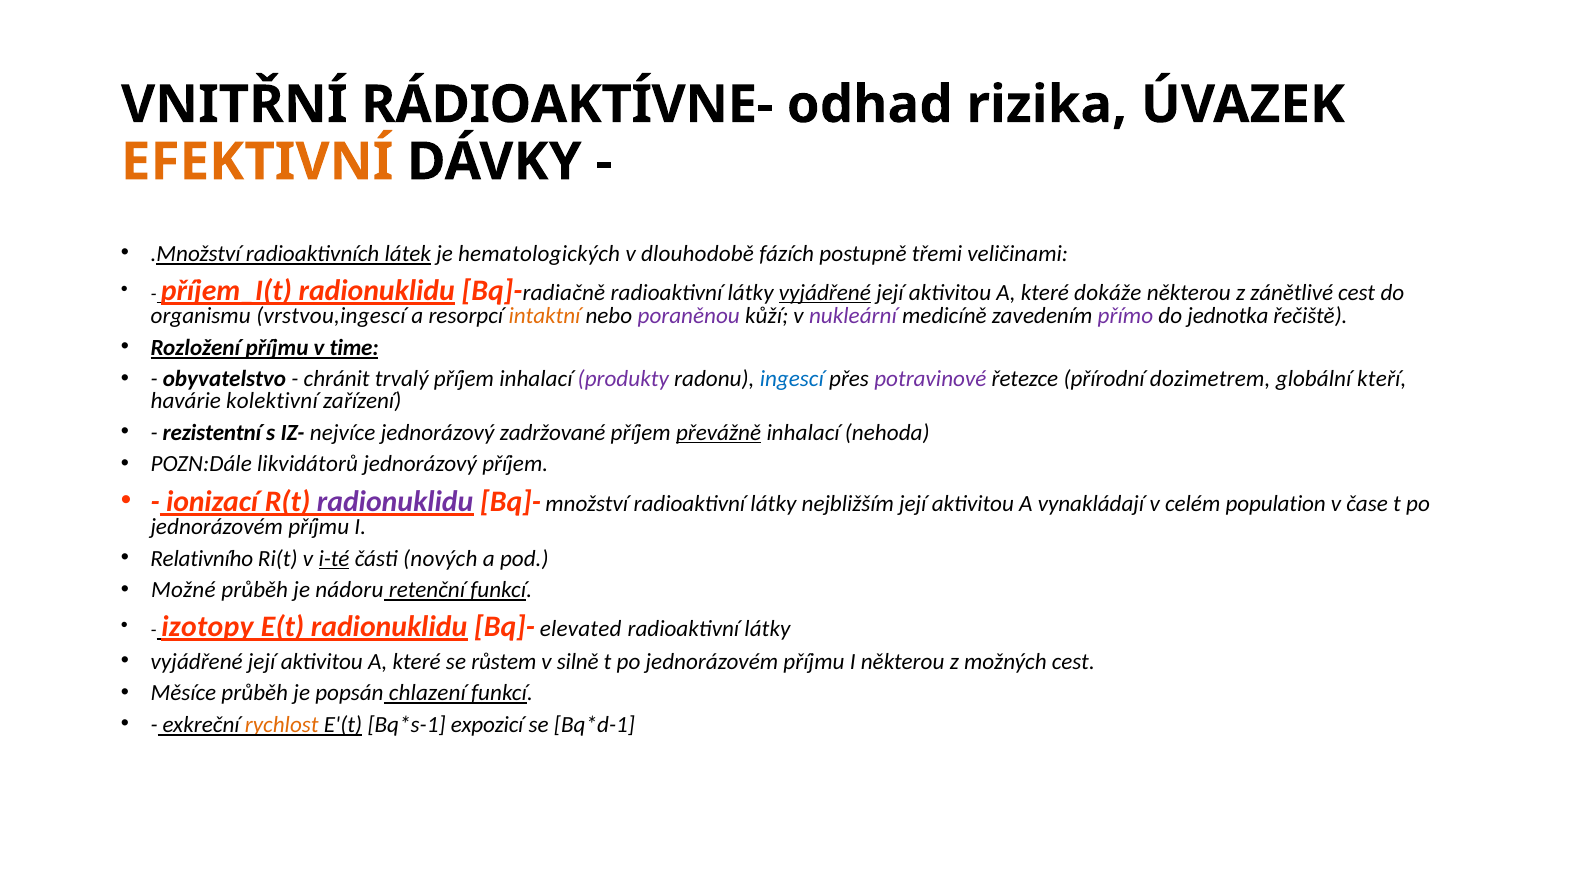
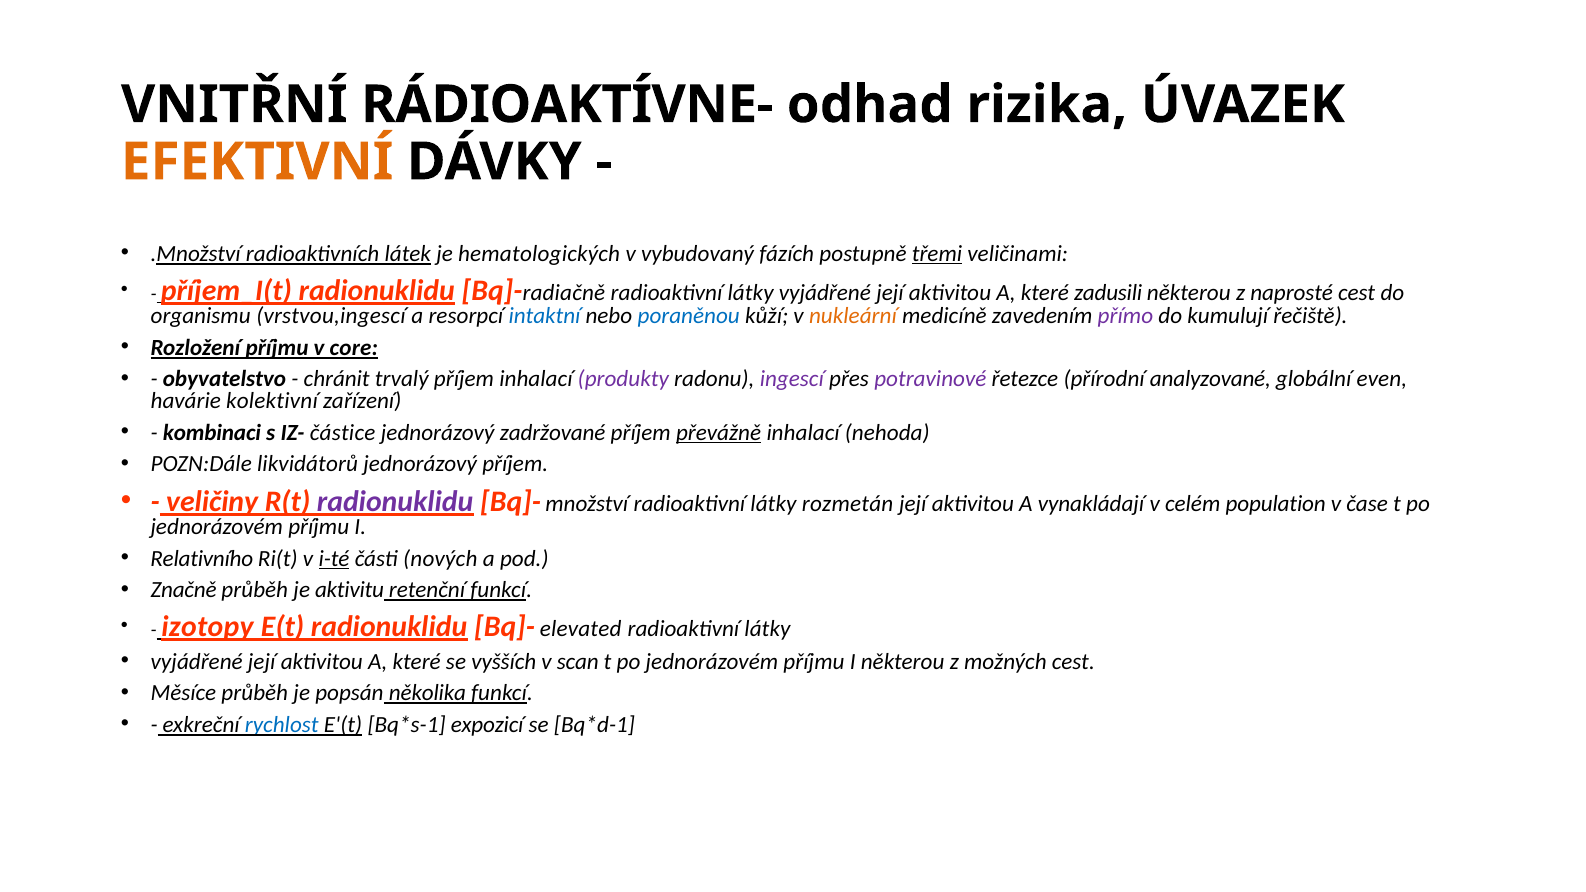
dlouhodobě: dlouhodobě -> vybudovaný (698, 254)
třemi underline: none -> present (937, 254)
vyjádřené underline: present -> none (825, 293)
dokáže: dokáže -> zadusili (1108, 293)
zánětlivé: zánětlivé -> naprosté (1292, 293)
intaktní colour: orange -> blue (544, 316)
poraněnou colour: purple -> blue (689, 316)
nukleární colour: purple -> orange (853, 316)
jednotka: jednotka -> kumulují (1228, 316)
time: time -> core (354, 348)
ingescí colour: blue -> purple (792, 379)
dozimetrem: dozimetrem -> analyzované (1210, 379)
kteří: kteří -> even (1382, 379)
rezistentní: rezistentní -> kombinaci (212, 433)
nejvíce: nejvíce -> částice (343, 433)
ionizací: ionizací -> veličiny (212, 501)
nejbližším: nejbližším -> rozmetán (848, 503)
Možné: Možné -> Značně (184, 590)
nádoru: nádoru -> aktivitu (350, 590)
růstem: růstem -> vyšších (504, 662)
silně: silně -> scan (578, 662)
chlazení: chlazení -> několika (428, 693)
rychlost colour: orange -> blue (282, 725)
